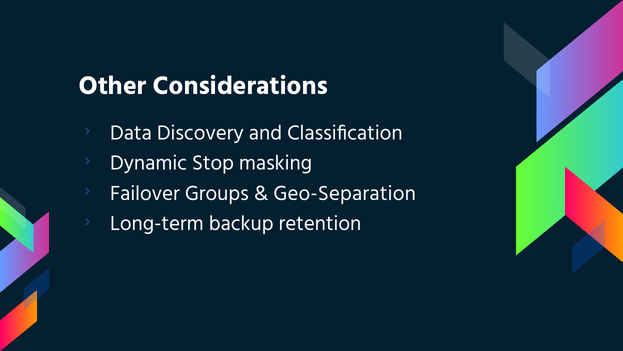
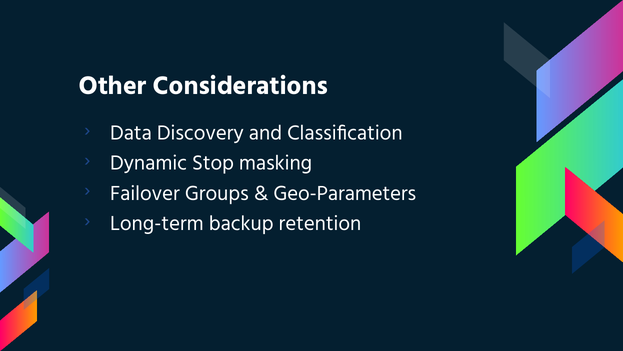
Geo-Separation: Geo-Separation -> Geo-Parameters (345, 193)
